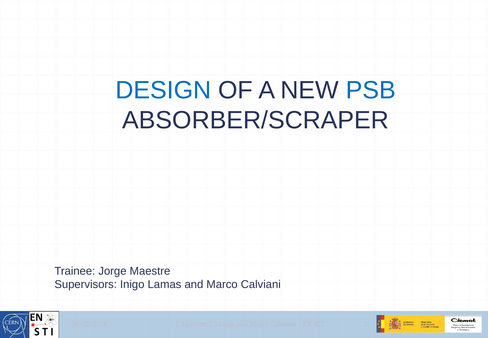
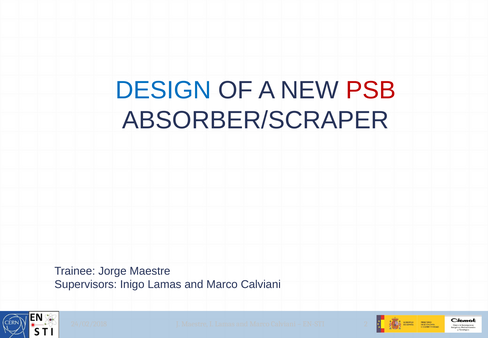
PSB colour: blue -> red (371, 90)
